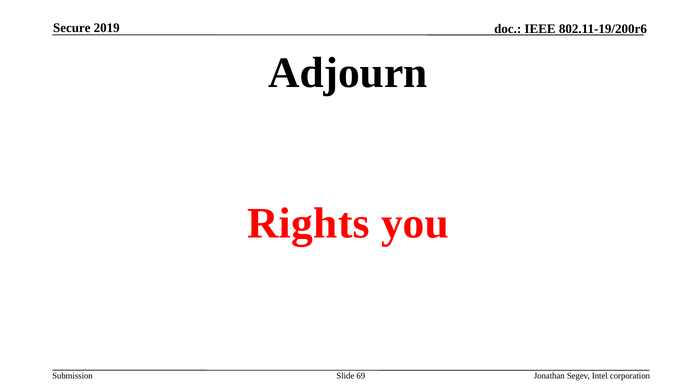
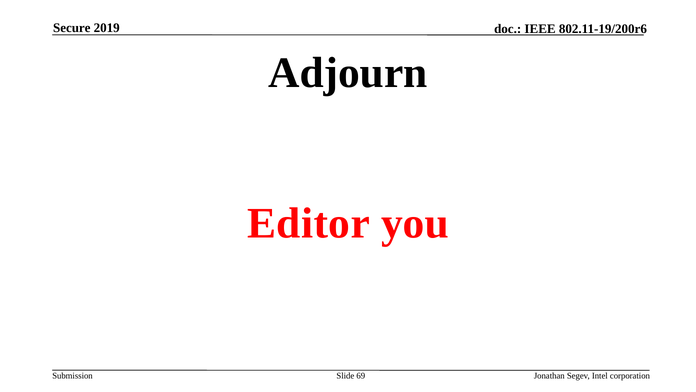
Rights: Rights -> Editor (308, 223)
